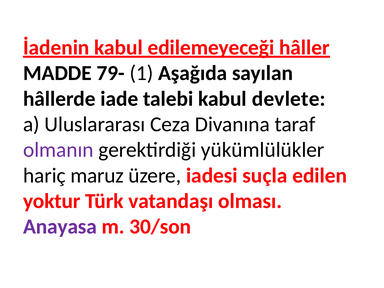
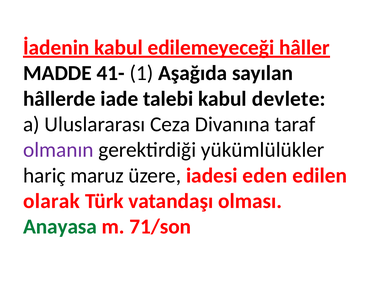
79-: 79- -> 41- (111, 73)
suçla: suçla -> eden (265, 176)
yoktur: yoktur -> olarak (52, 201)
Anayasa colour: purple -> green (60, 227)
30/son: 30/son -> 71/son (160, 227)
